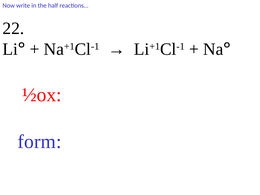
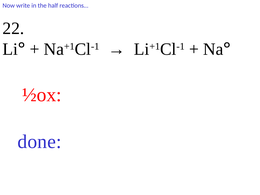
form: form -> done (40, 142)
